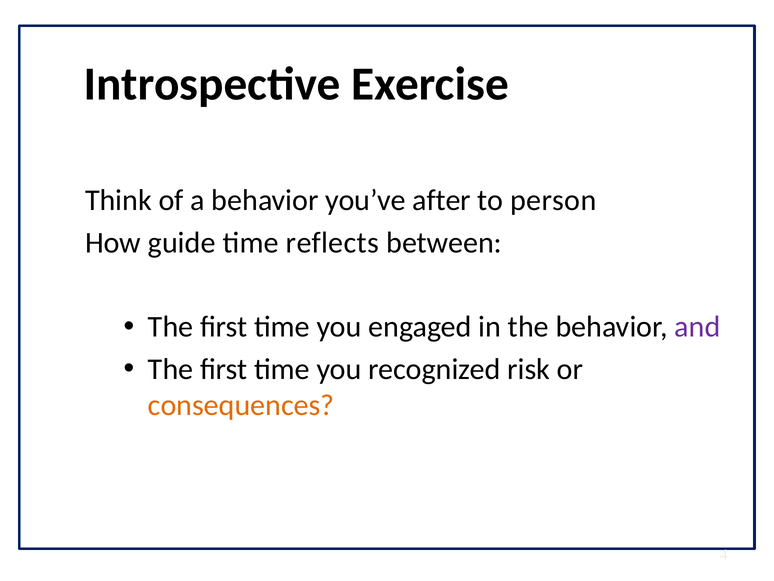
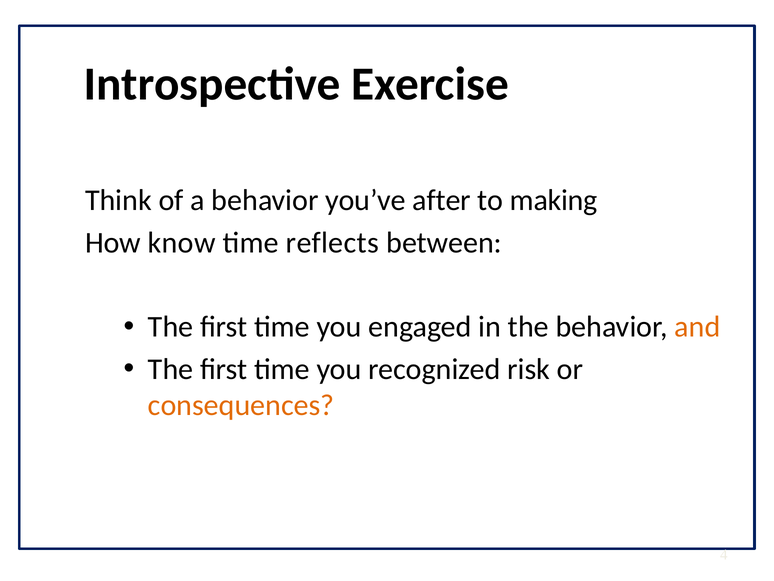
person: person -> making (554, 200)
guide: guide -> know (182, 242)
and colour: purple -> orange (697, 327)
